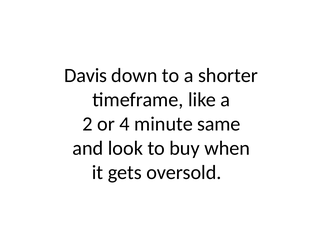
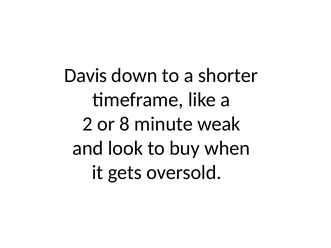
4: 4 -> 8 (125, 124)
same: same -> weak (219, 124)
